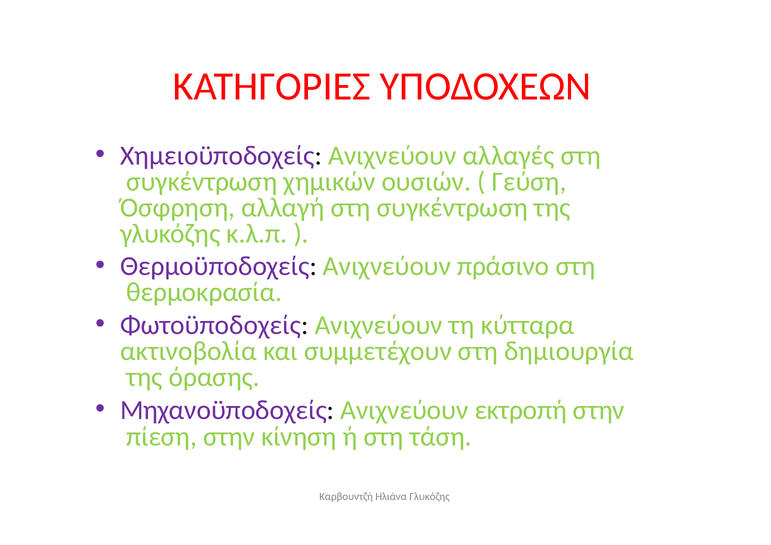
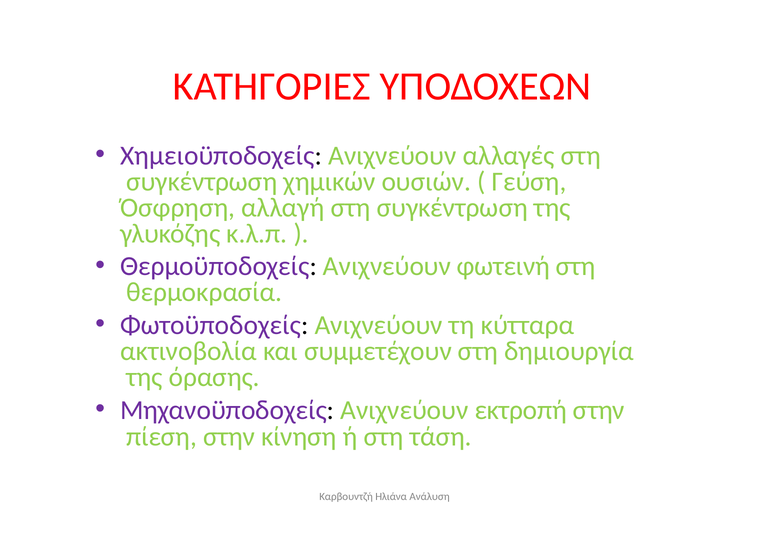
πράσινο: πράσινο -> φωτεινή (503, 266)
Ηλιάνα Γλυκόζης: Γλυκόζης -> Ανάλυση (430, 497)
